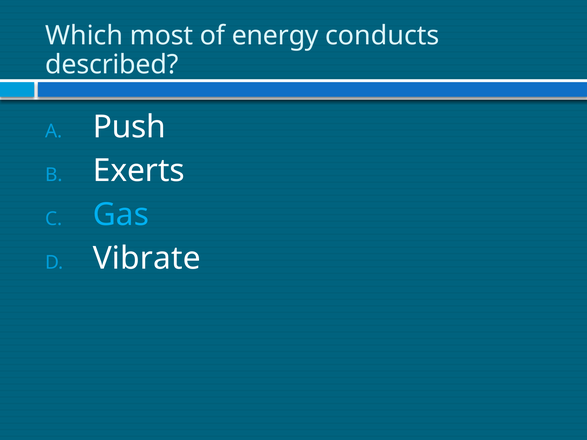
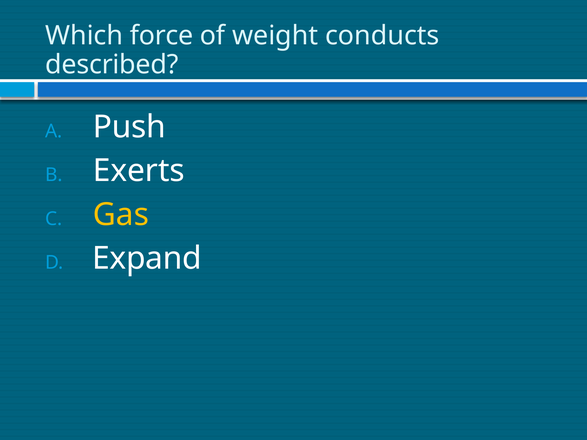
most: most -> force (162, 36)
energy: energy -> weight (275, 36)
Gas colour: light blue -> yellow (121, 215)
Vibrate: Vibrate -> Expand (147, 259)
